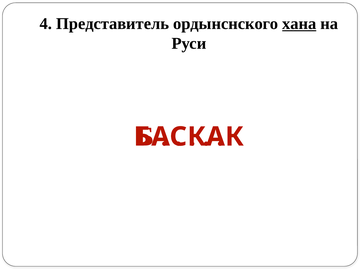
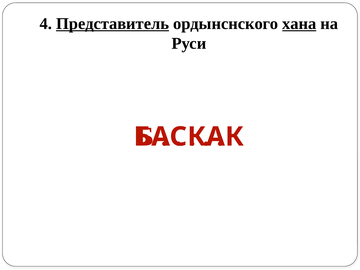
Представитель underline: none -> present (113, 24)
